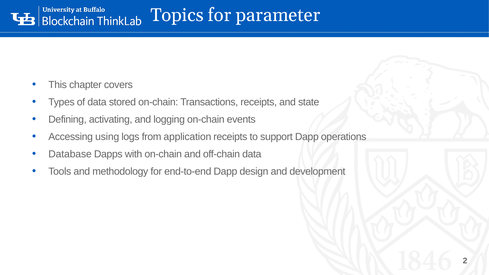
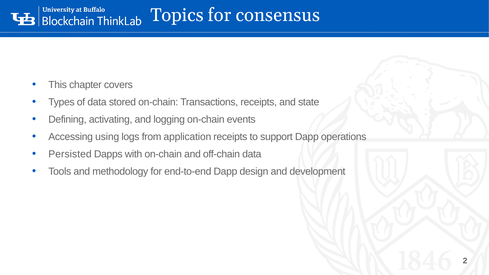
parameter: parameter -> consensus (278, 15)
Database: Database -> Persisted (70, 154)
